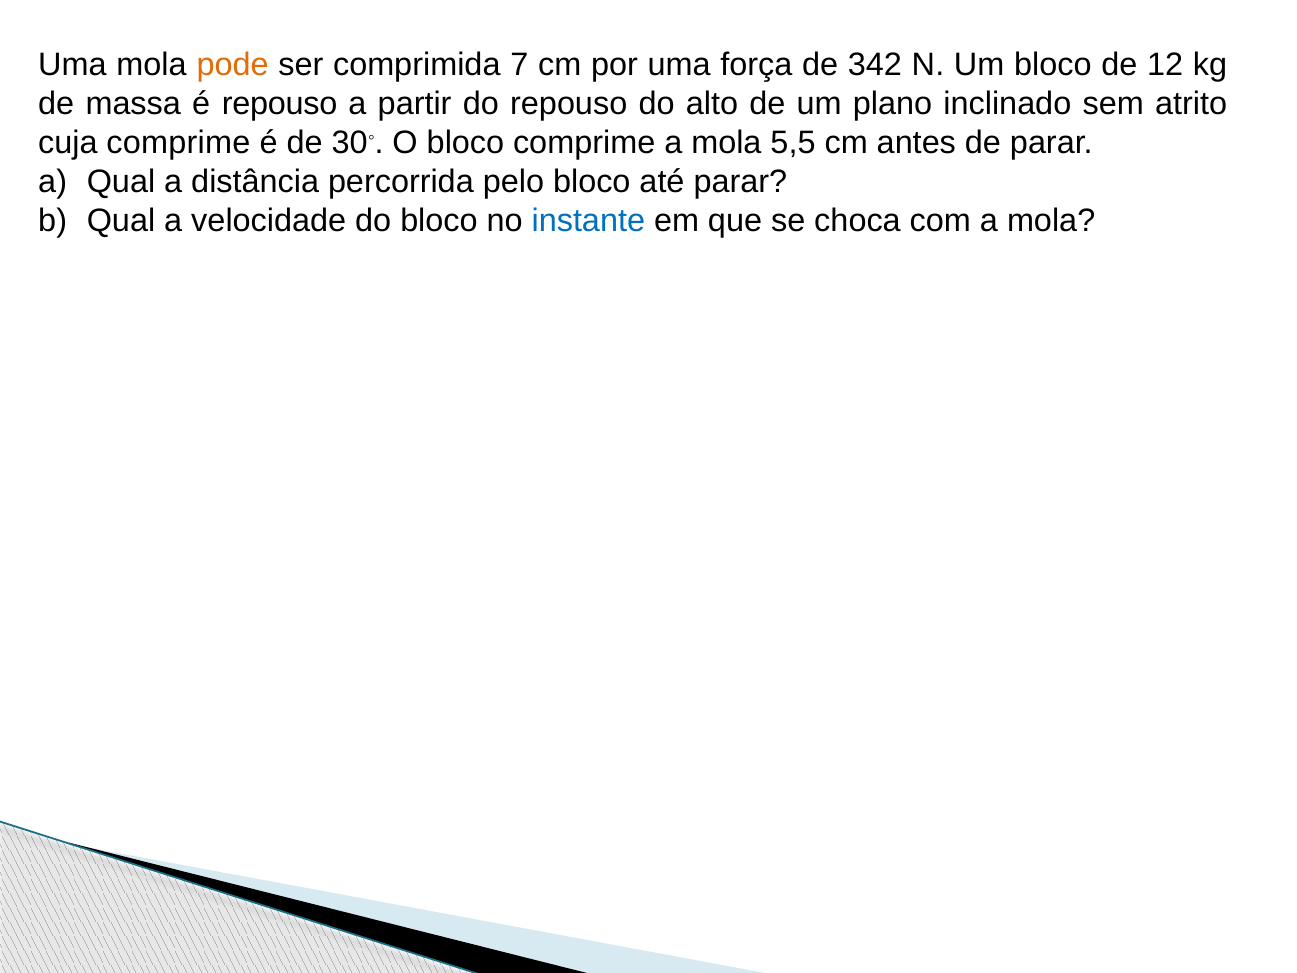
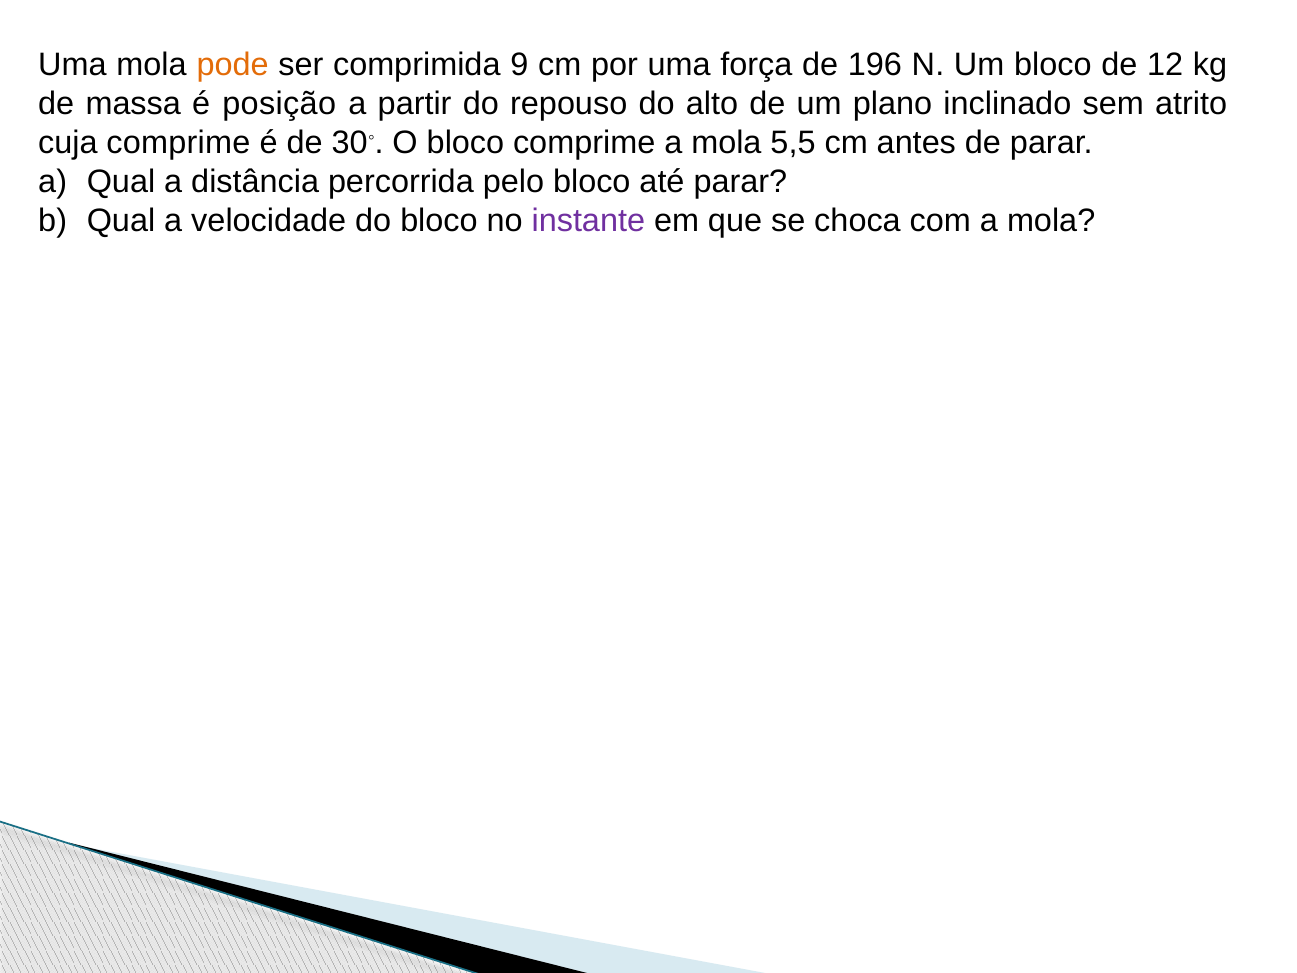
7: 7 -> 9 (519, 65)
342: 342 -> 196 (875, 65)
é repouso: repouso -> posição (279, 104)
instante colour: blue -> purple (588, 221)
